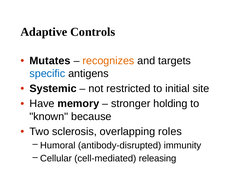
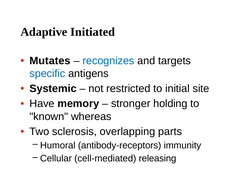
Controls: Controls -> Initiated (93, 32)
recognizes colour: orange -> blue (108, 61)
because: because -> whereas (91, 116)
roles: roles -> parts (170, 131)
antibody-disrupted: antibody-disrupted -> antibody-receptors (120, 145)
